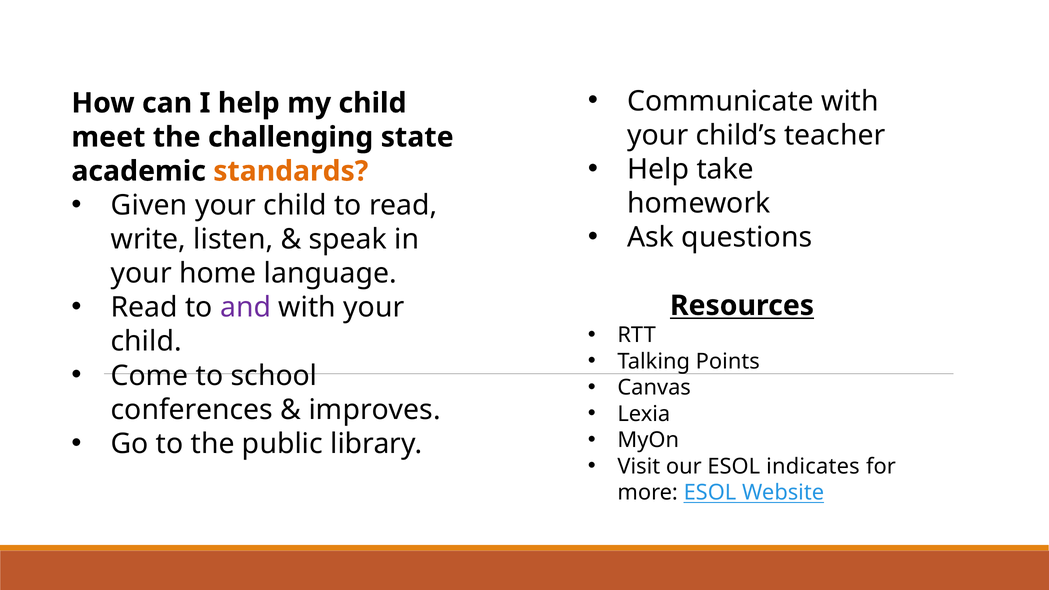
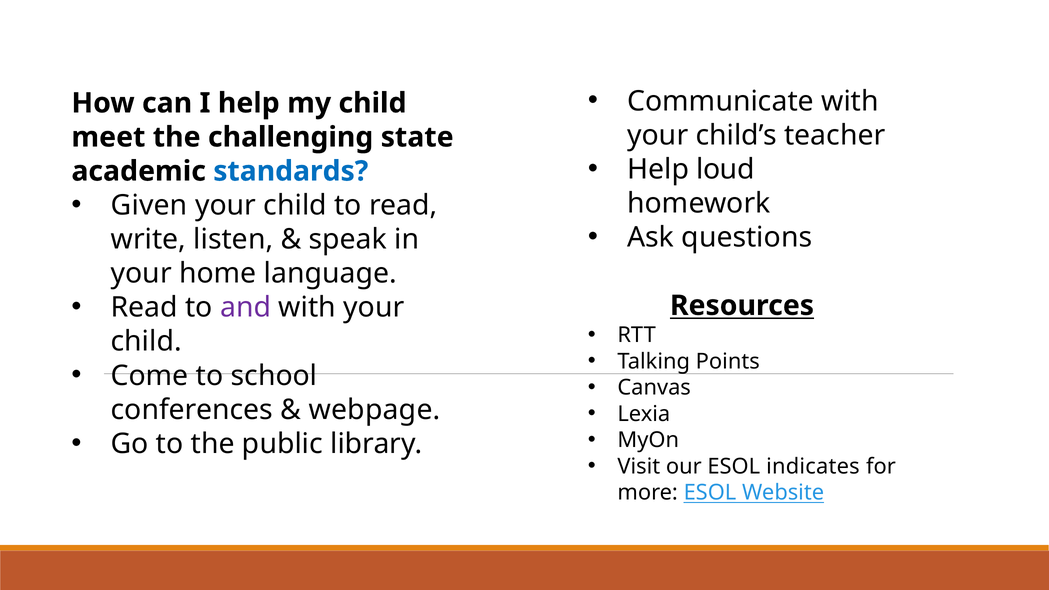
take: take -> loud (725, 169)
standards colour: orange -> blue (291, 171)
improves: improves -> webpage (375, 410)
